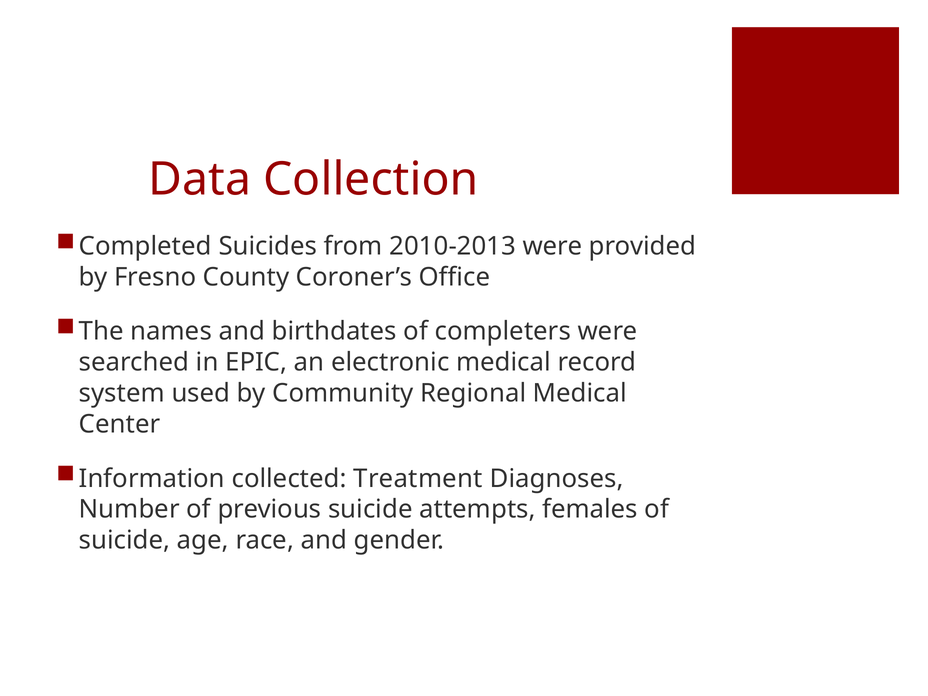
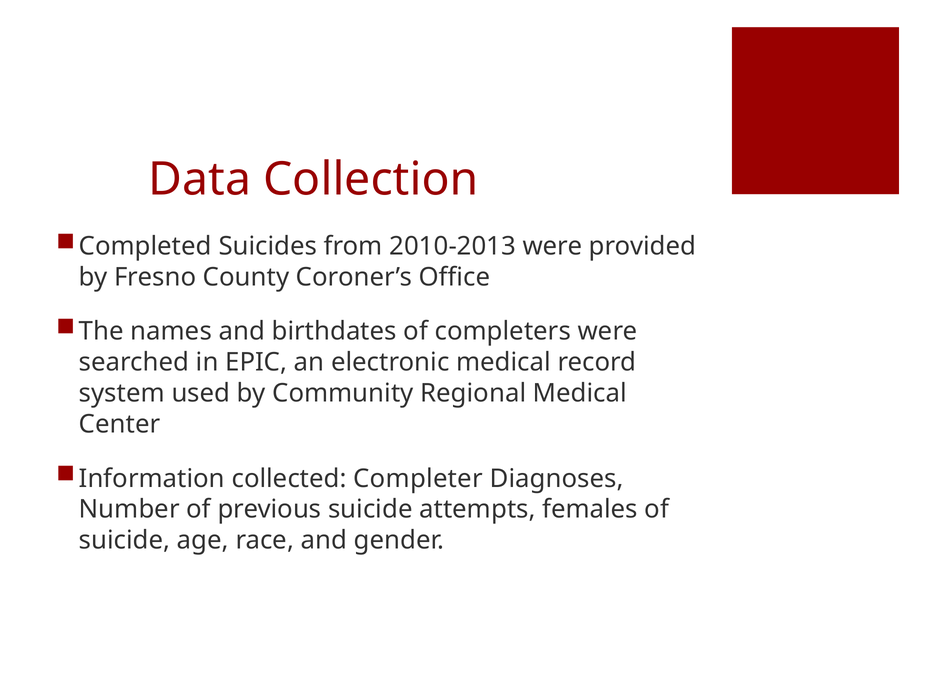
Treatment: Treatment -> Completer (418, 479)
